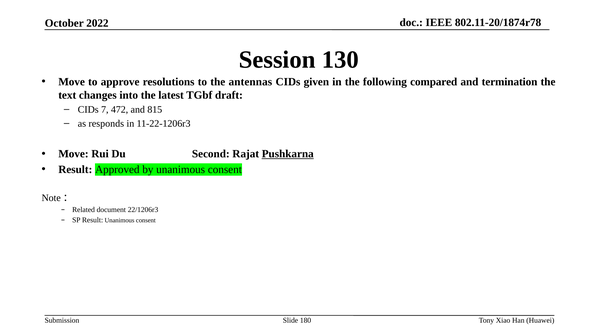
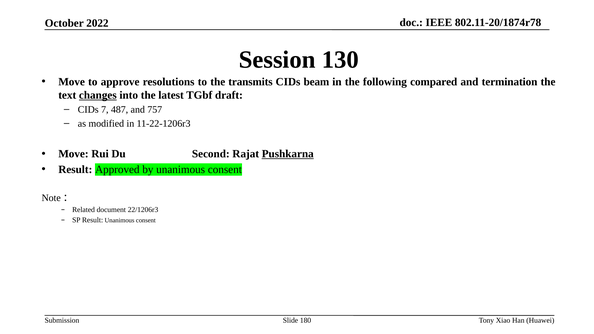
antennas: antennas -> transmits (250, 82)
given: given -> beam (316, 82)
changes underline: none -> present (98, 95)
472: 472 -> 487 (120, 110)
815: 815 -> 757 (155, 110)
responds: responds -> modified (106, 123)
